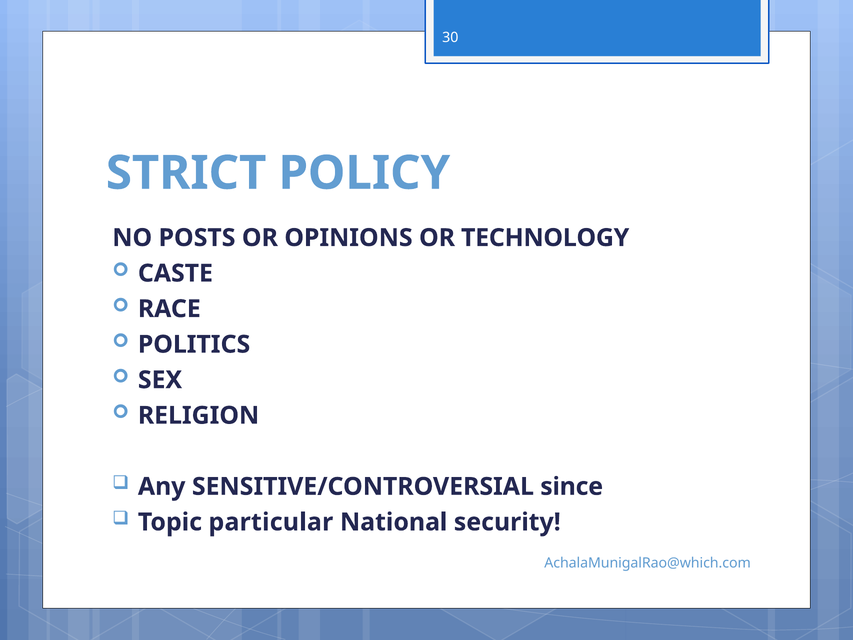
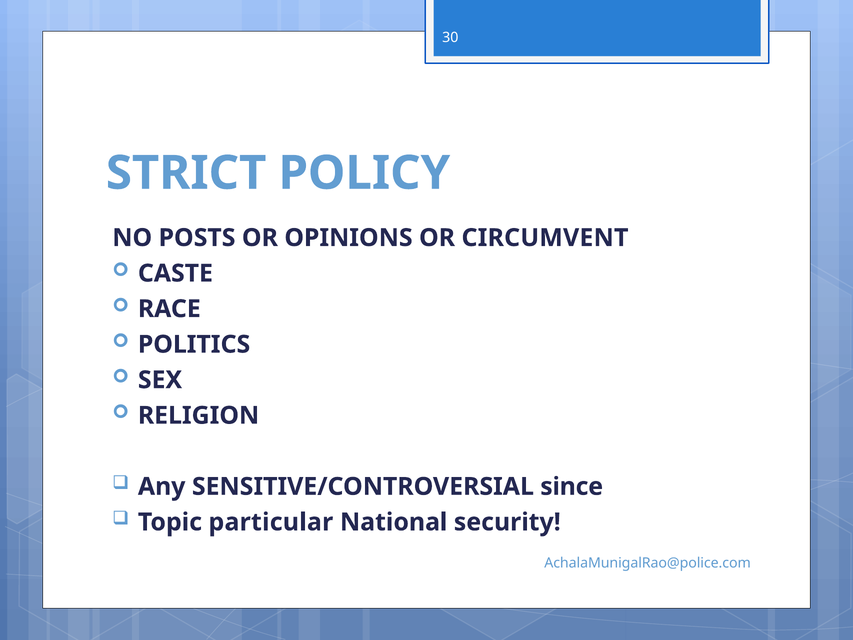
TECHNOLOGY: TECHNOLOGY -> CIRCUMVENT (545, 238)
AchalaMunigalRao@which.com: AchalaMunigalRao@which.com -> AchalaMunigalRao@police.com (648, 563)
